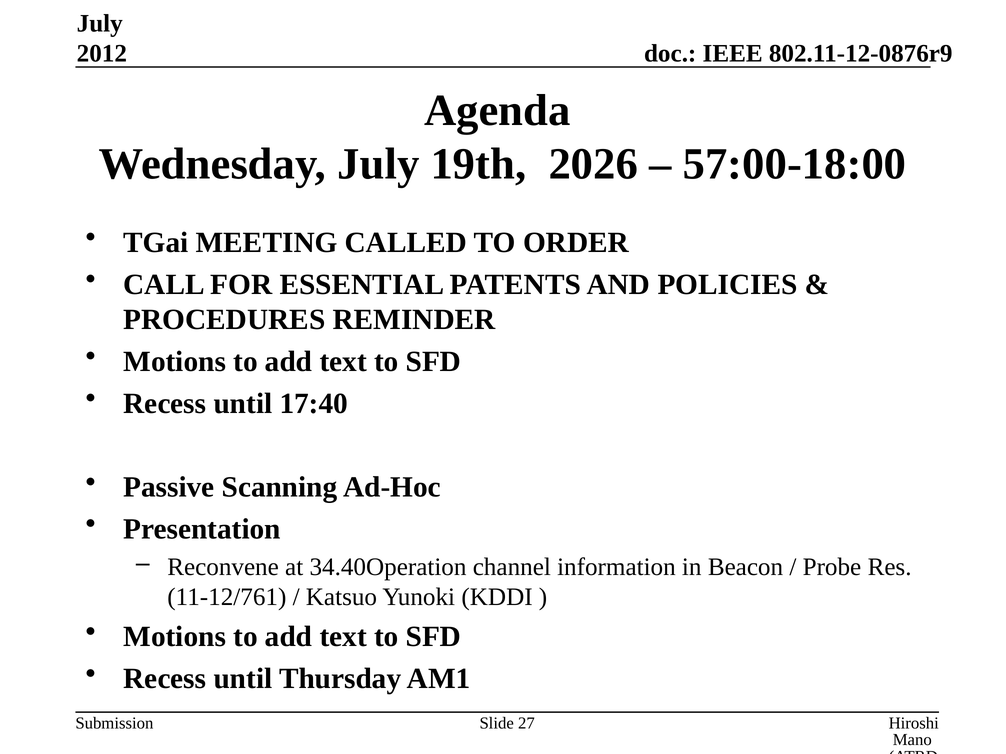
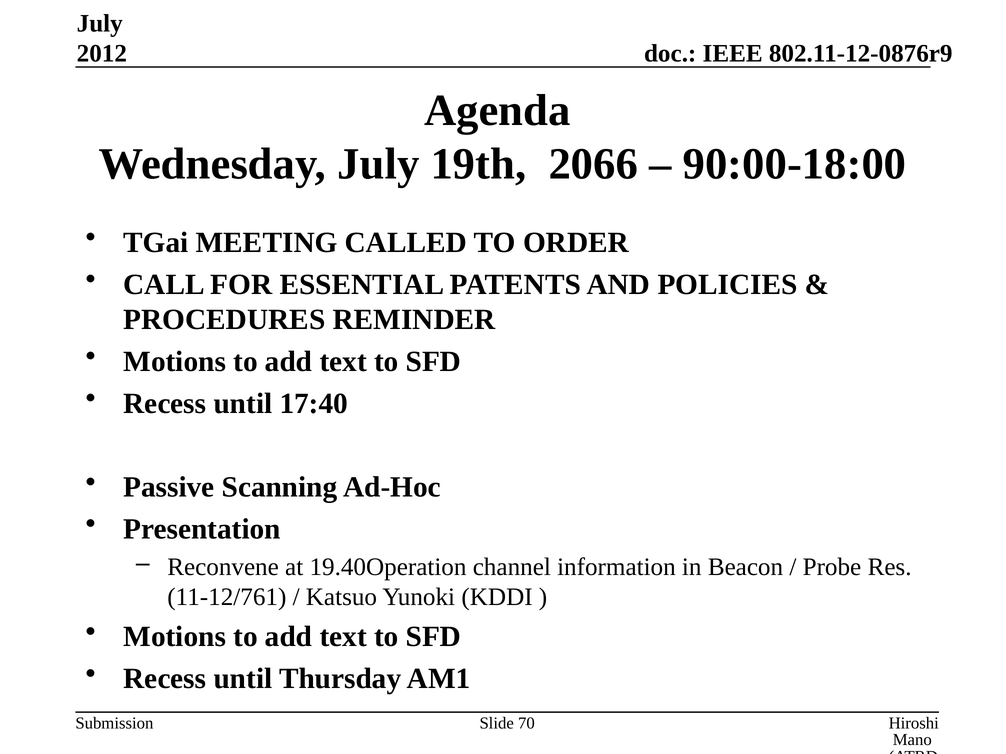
2026: 2026 -> 2066 (593, 164)
57:00-18:00: 57:00-18:00 -> 90:00-18:00 (794, 164)
34.40Operation: 34.40Operation -> 19.40Operation (388, 567)
27: 27 -> 70 (526, 724)
